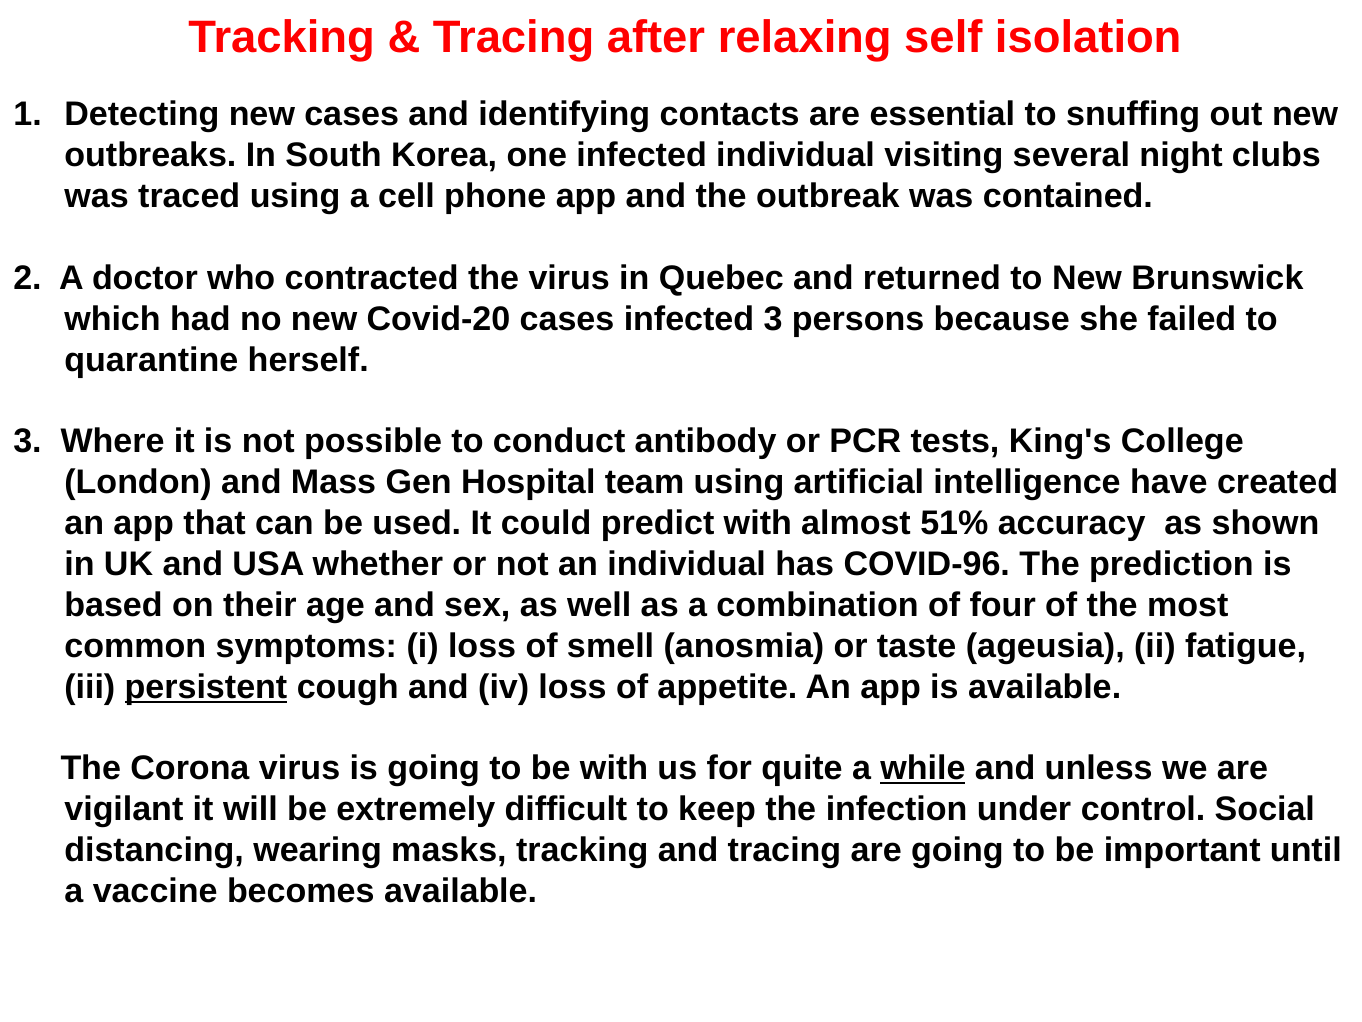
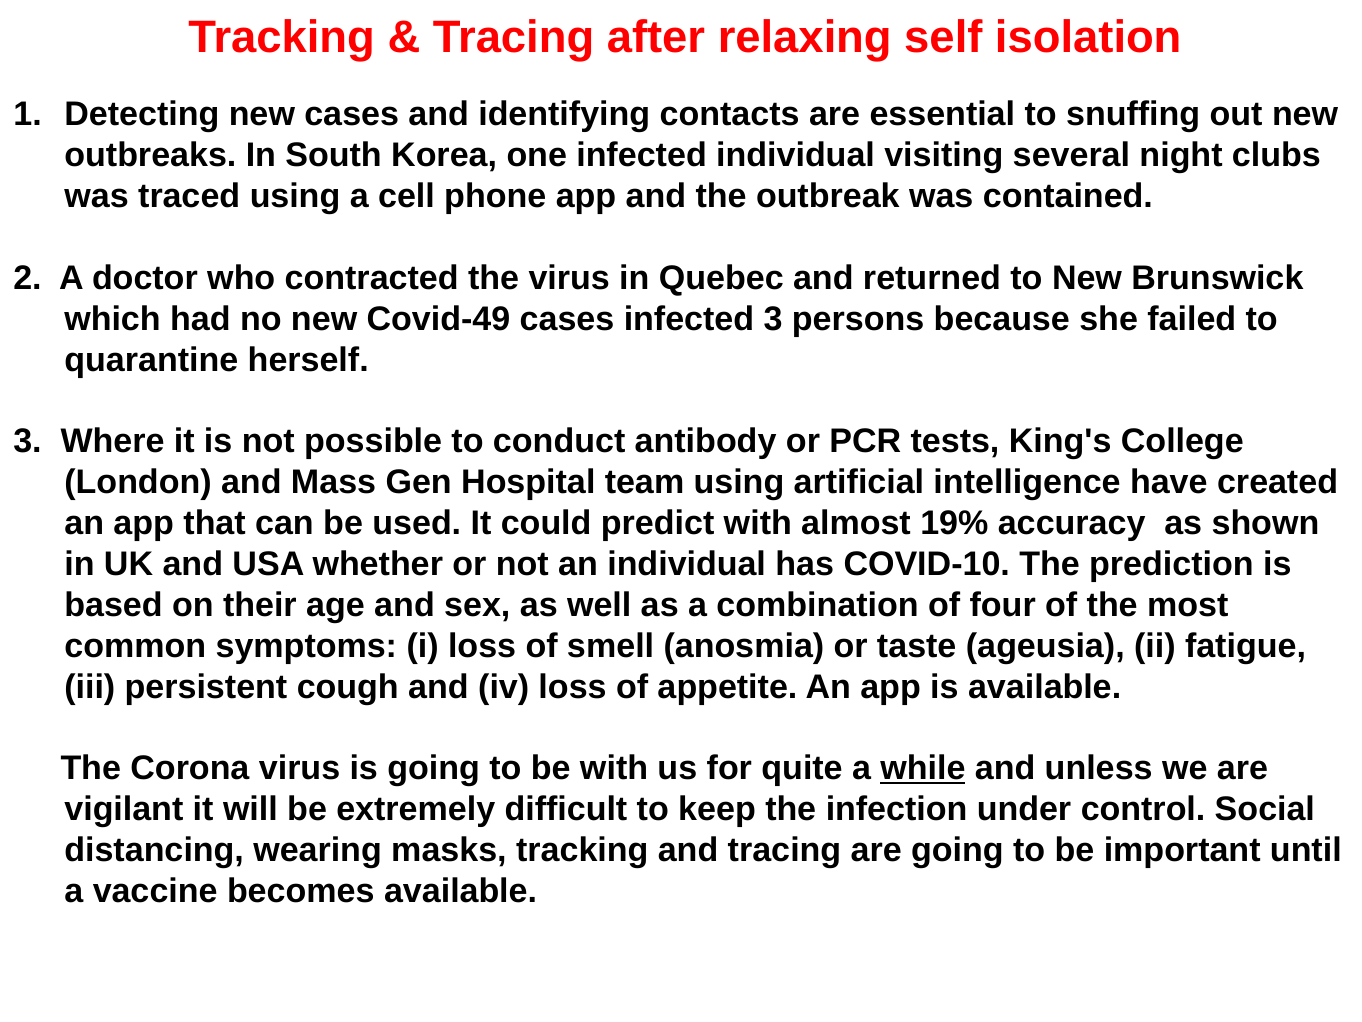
Covid-20: Covid-20 -> Covid-49 (438, 319)
51%: 51% -> 19% (954, 523)
COVID-96: COVID-96 -> COVID-10 (927, 564)
persistent underline: present -> none (206, 687)
